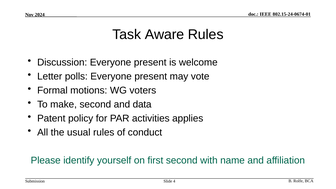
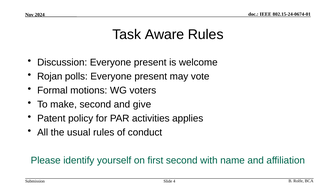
Letter: Letter -> Rojan (50, 76)
data: data -> give (142, 104)
